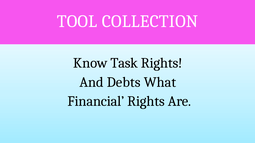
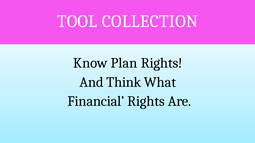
Task: Task -> Plan (124, 63)
Debts: Debts -> Think (124, 82)
